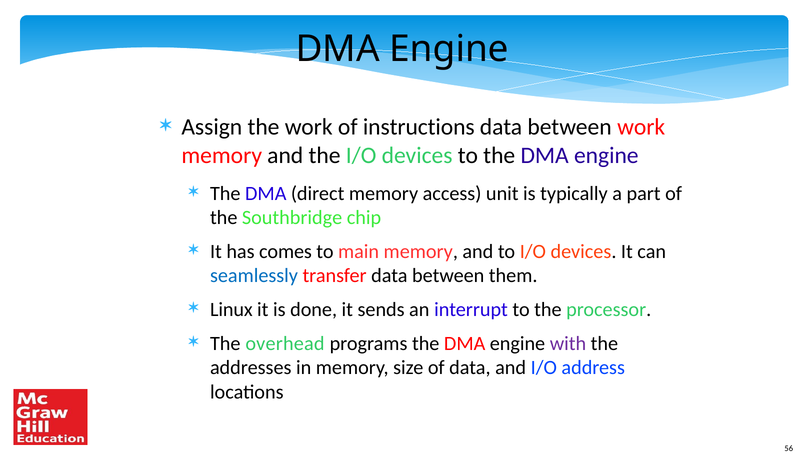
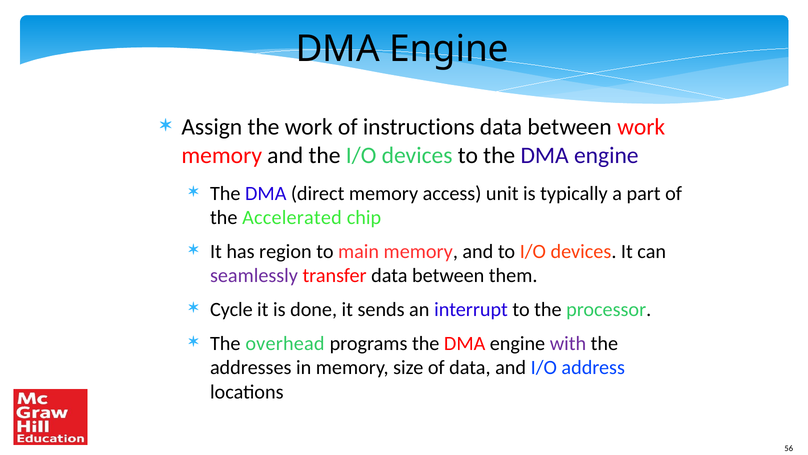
Southbridge: Southbridge -> Accelerated (292, 217)
comes: comes -> region (285, 251)
seamlessly colour: blue -> purple (254, 275)
Linux: Linux -> Cycle (231, 309)
